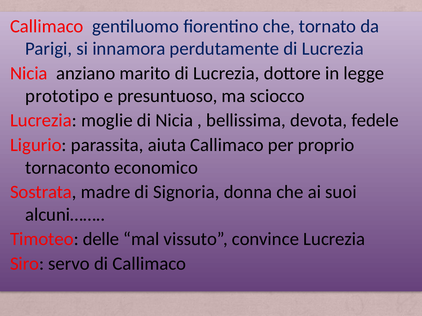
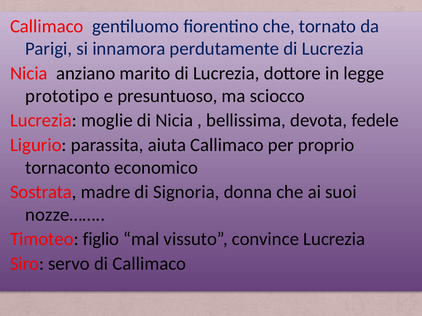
alcuni……: alcuni…… -> nozze…… (65, 215)
delle: delle -> figlio (101, 240)
